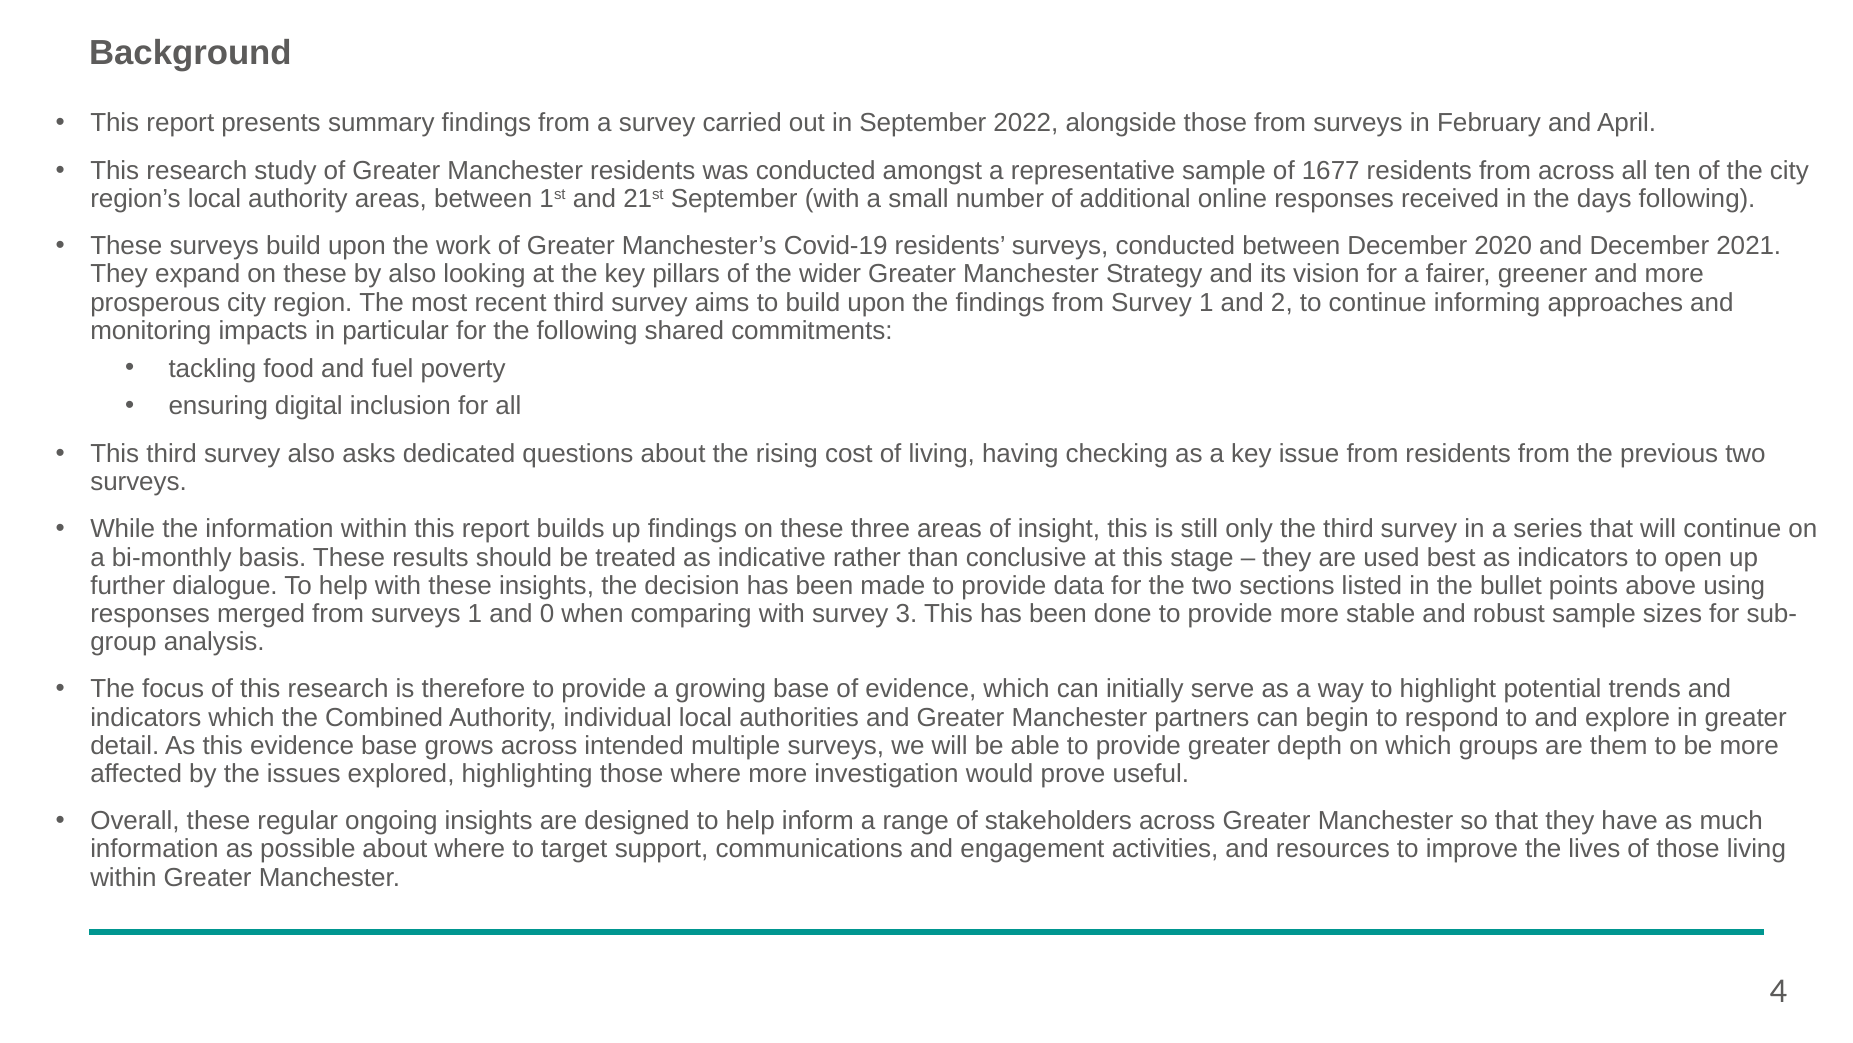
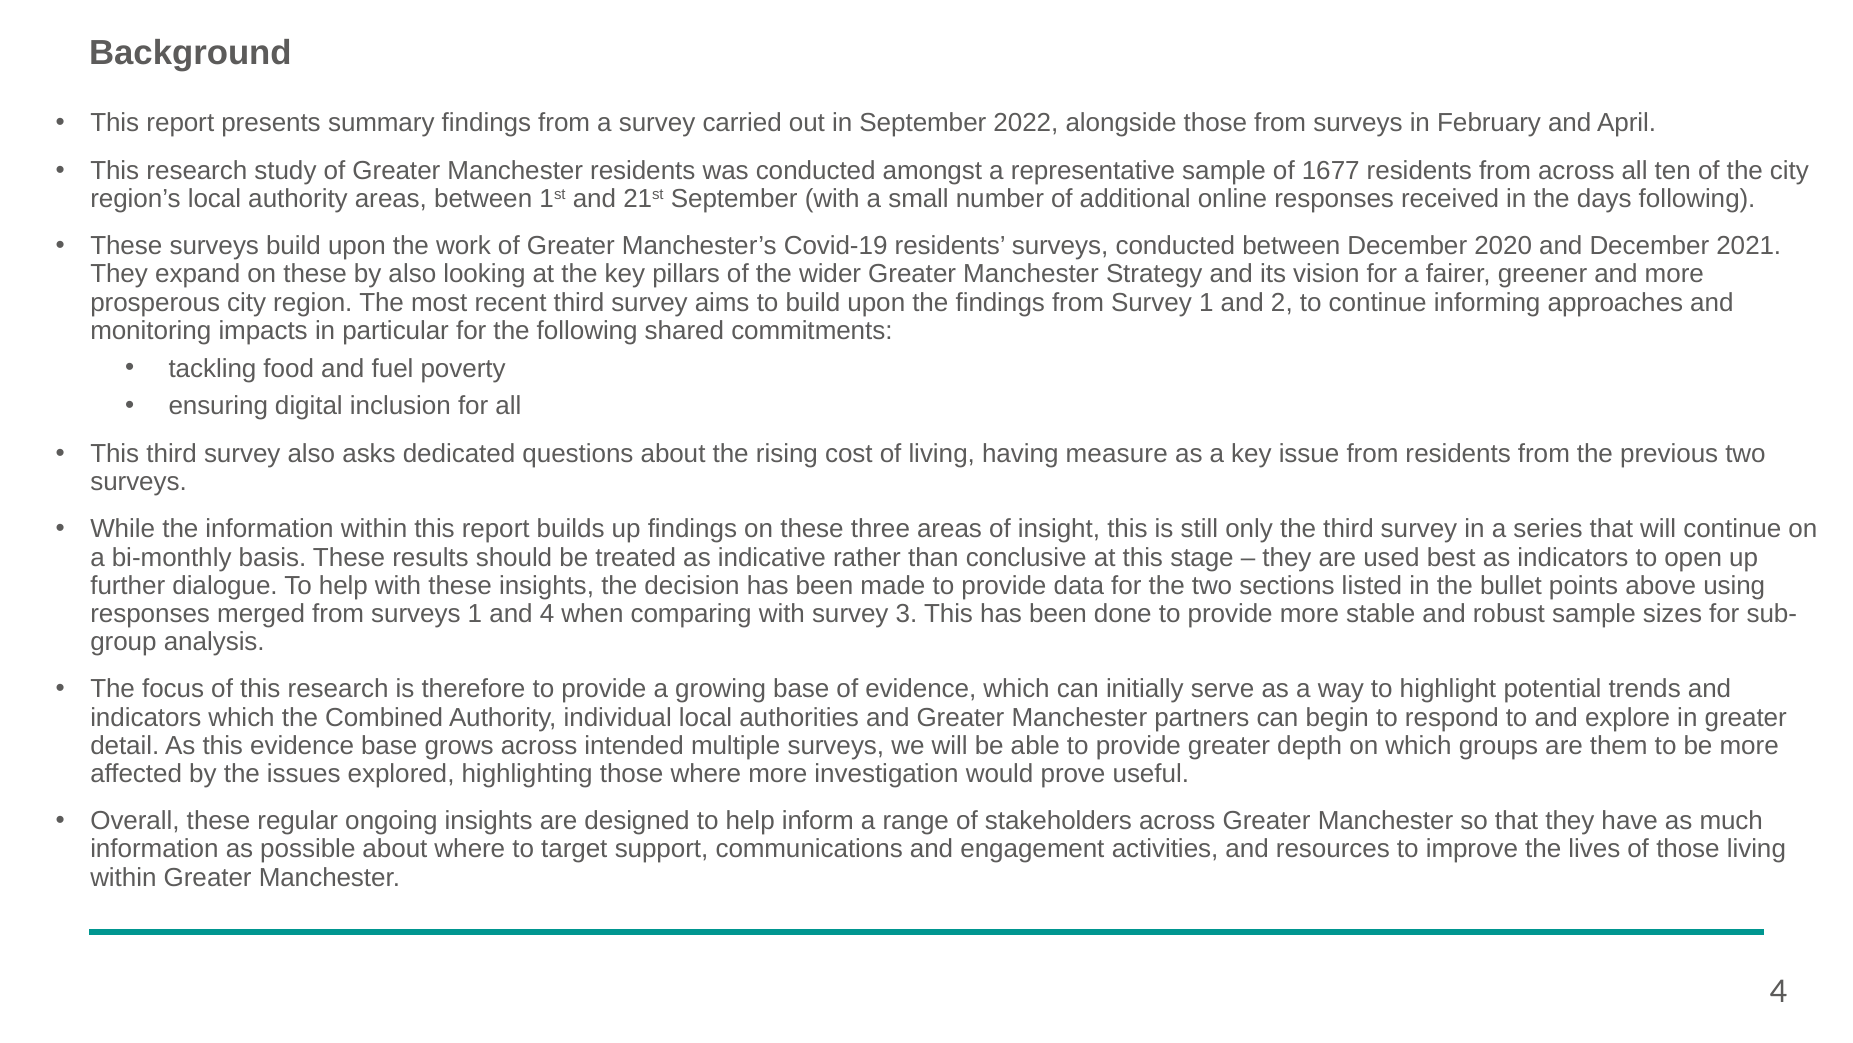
checking: checking -> measure (1117, 453)
and 0: 0 -> 4 (547, 613)
